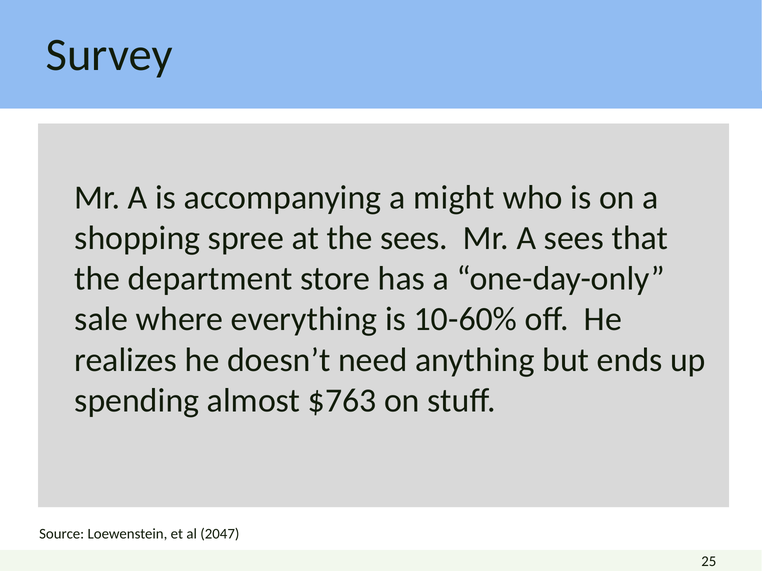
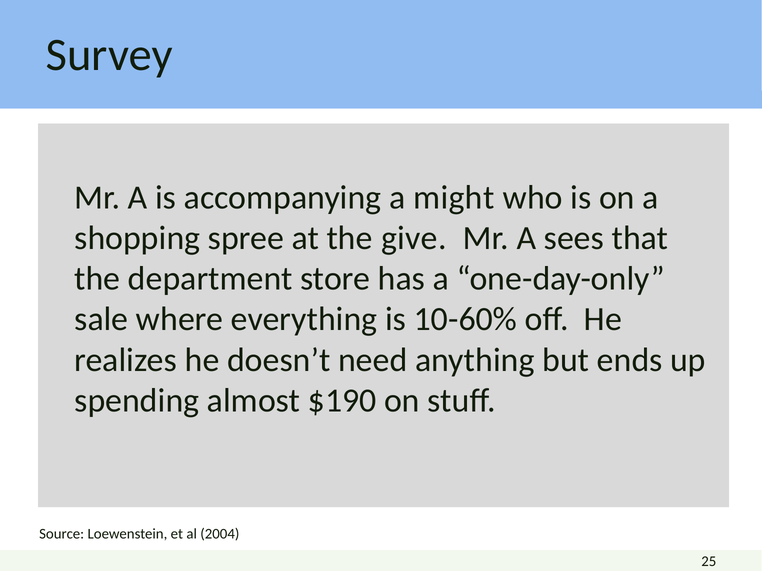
the sees: sees -> give (414, 238)
$763: $763 -> $190 (342, 401)
2047: 2047 -> 2004 (220, 534)
